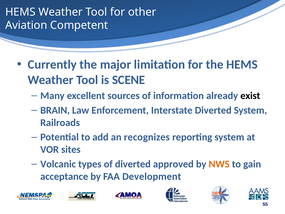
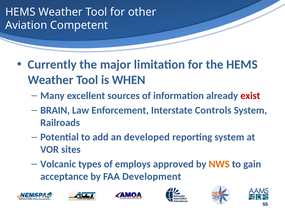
SCENE: SCENE -> WHEN (129, 80)
exist colour: black -> red (250, 96)
Interstate Diverted: Diverted -> Controls (213, 110)
recognizes: recognizes -> developed (147, 137)
of diverted: diverted -> employs (133, 164)
